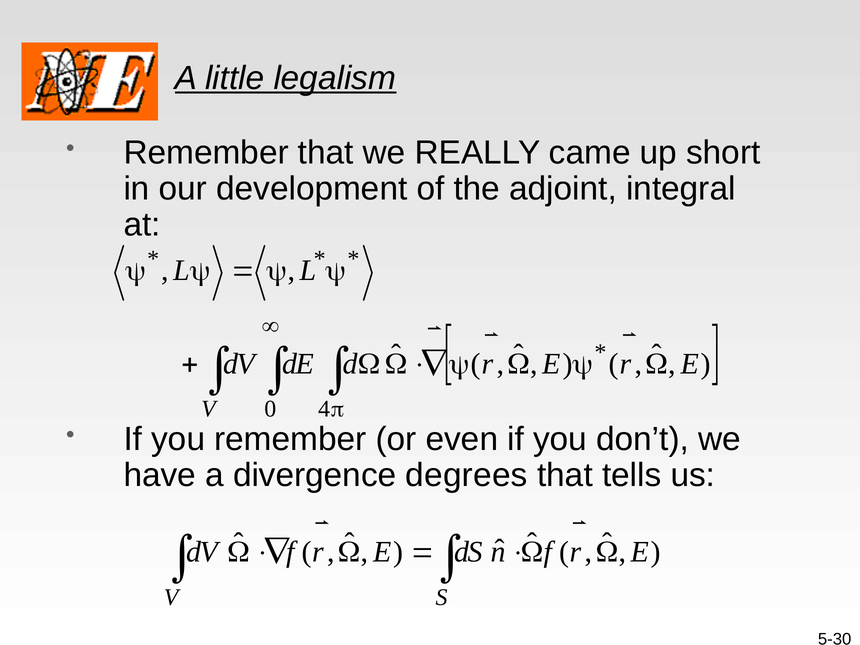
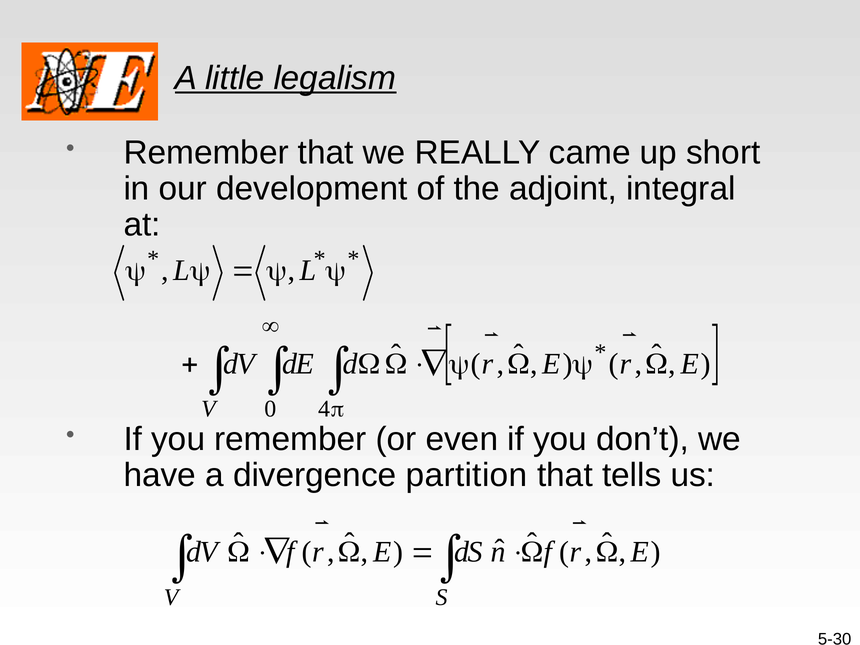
degrees: degrees -> partition (467, 475)
